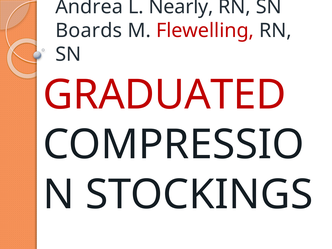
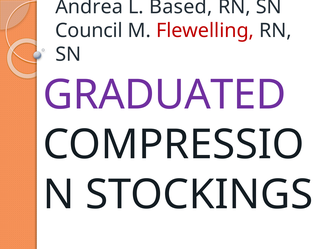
Nearly: Nearly -> Based (181, 7)
Boards: Boards -> Council (89, 31)
GRADUATED colour: red -> purple (165, 95)
